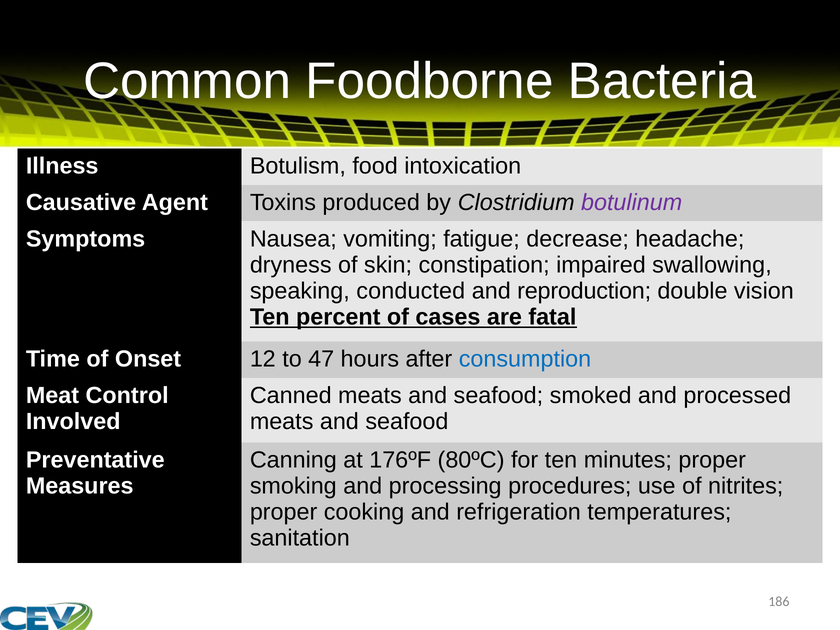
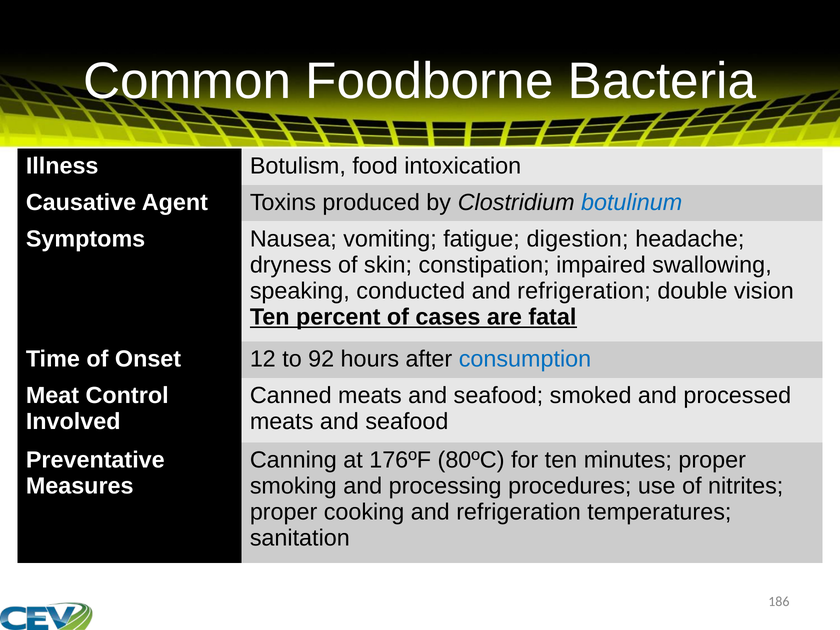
botulinum colour: purple -> blue (632, 202)
decrease: decrease -> digestion (577, 239)
reproduction: reproduction -> refrigeration (584, 291)
47: 47 -> 92 (321, 359)
